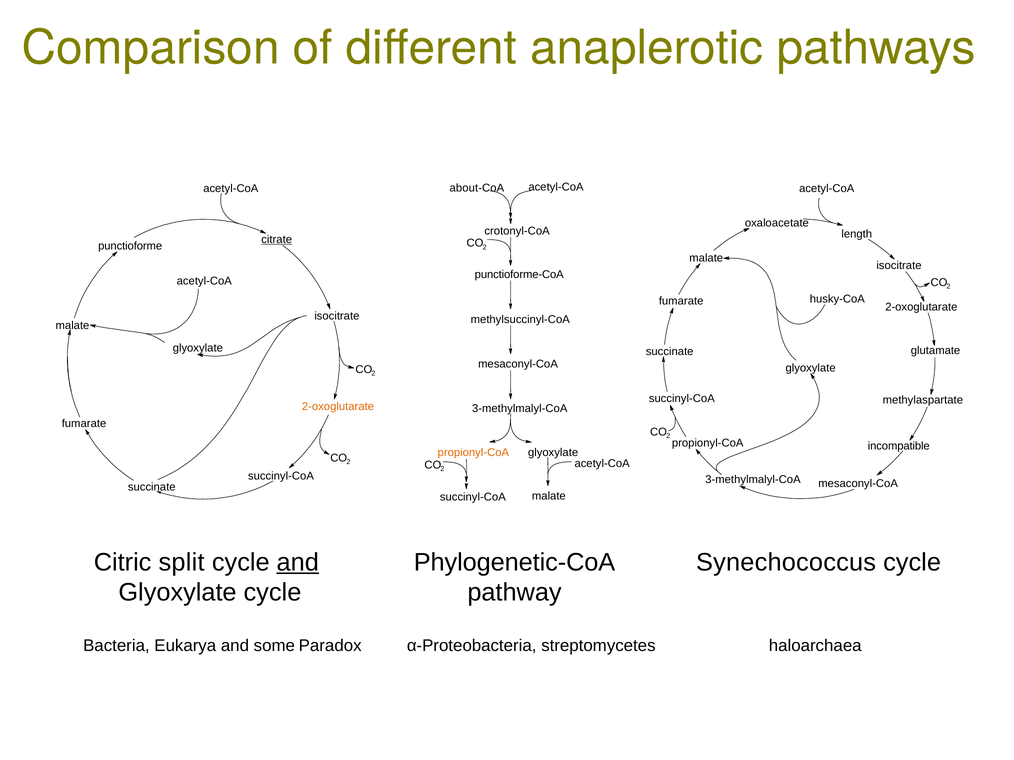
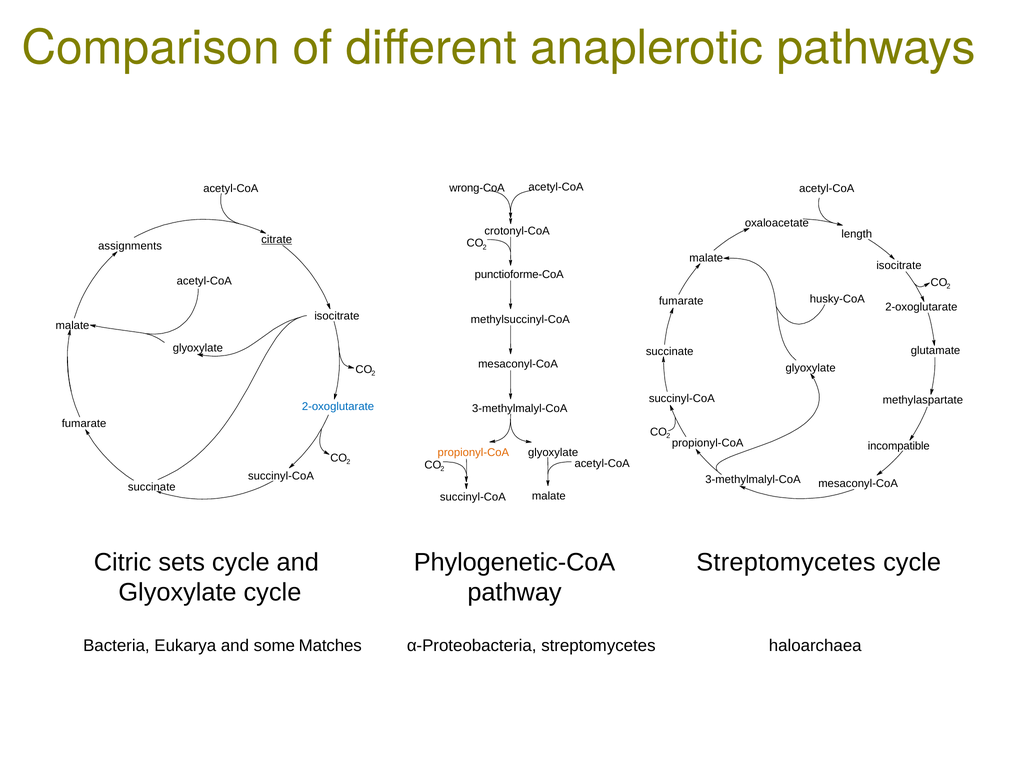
about-CoA: about-CoA -> wrong-CoA (477, 188)
punctioforme: punctioforme -> assignments (130, 246)
2-oxoglutarate colour: orange -> blue (338, 407)
split: split -> sets (182, 563)
and underline: present -> none (298, 563)
Synechococcus: Synechococcus -> Streptomycetes (786, 563)
Paradox: Paradox -> Matches (330, 646)
